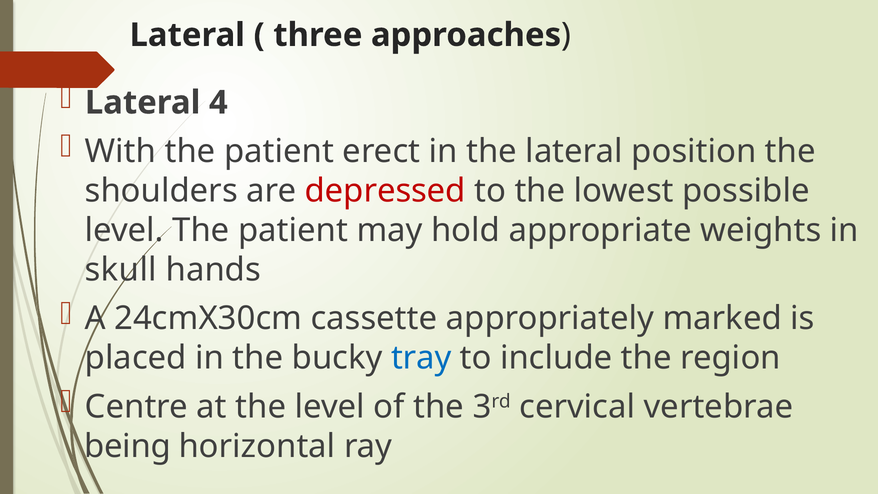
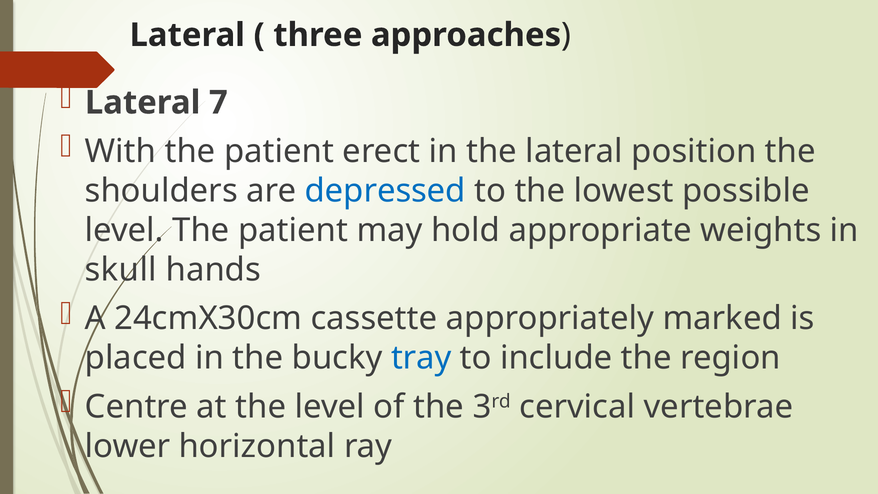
4: 4 -> 7 (218, 103)
depressed colour: red -> blue (385, 191)
being: being -> lower (128, 446)
